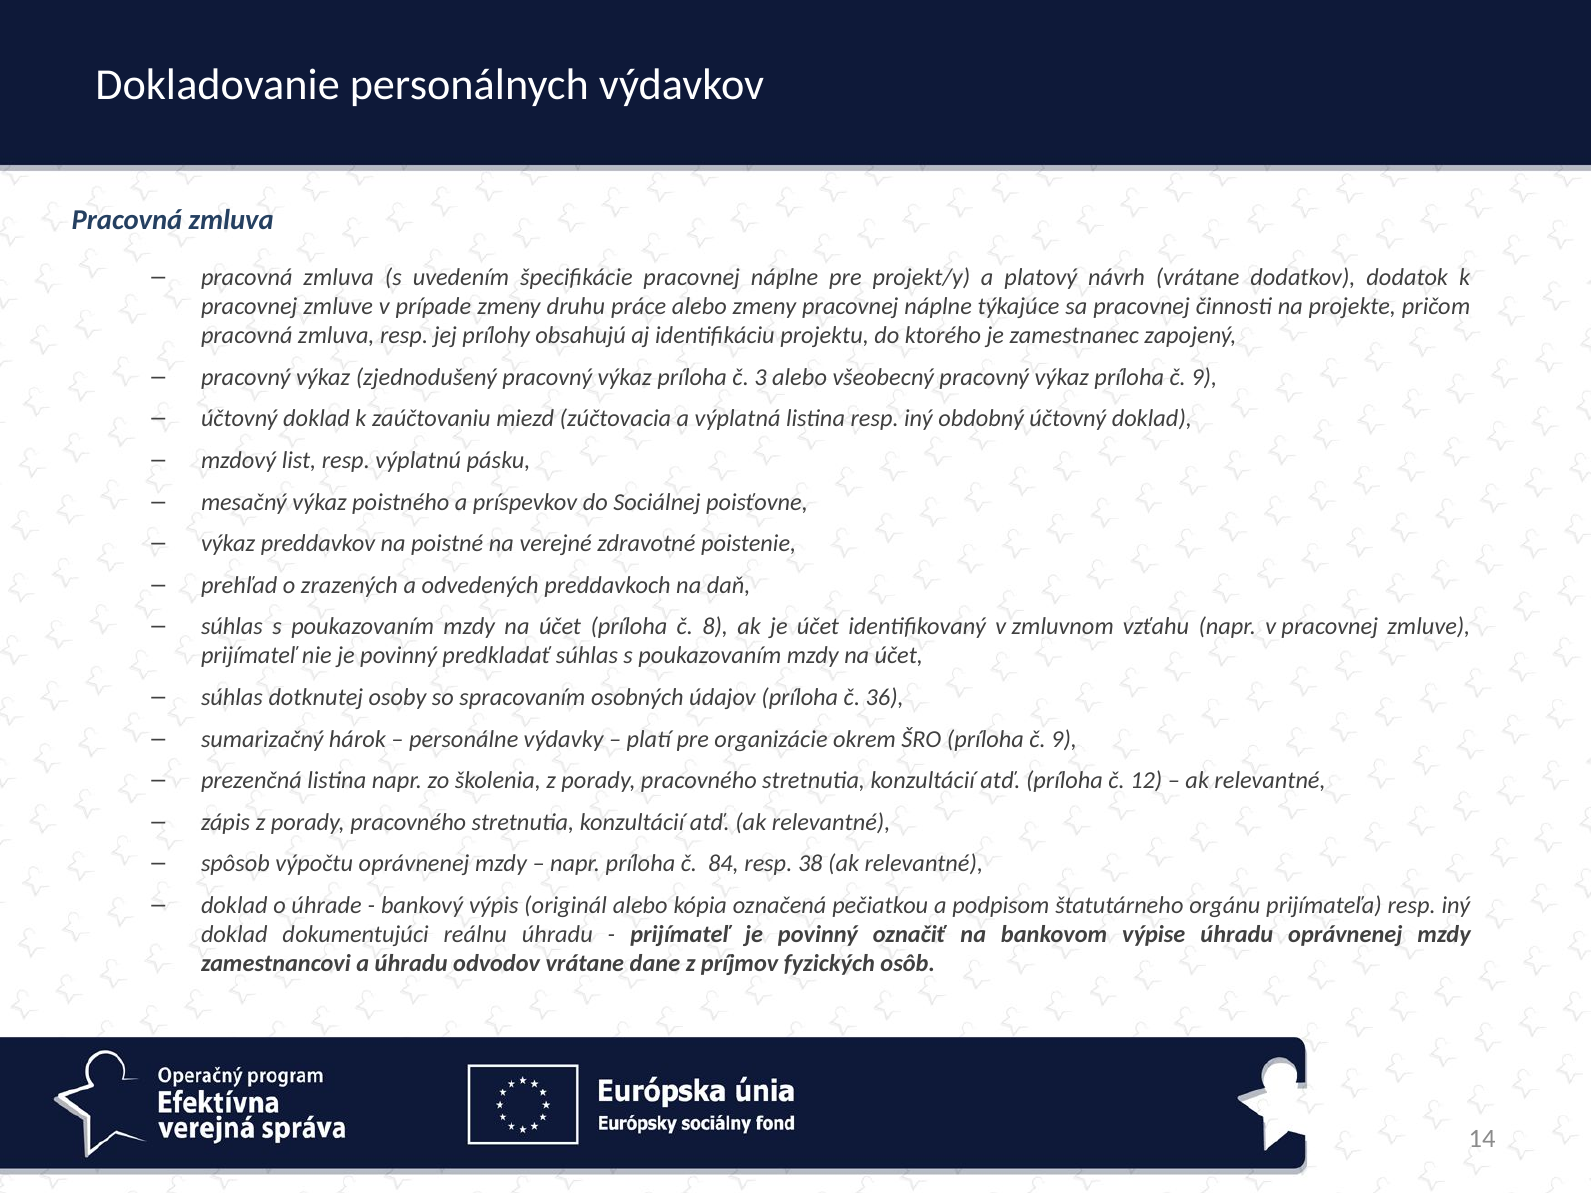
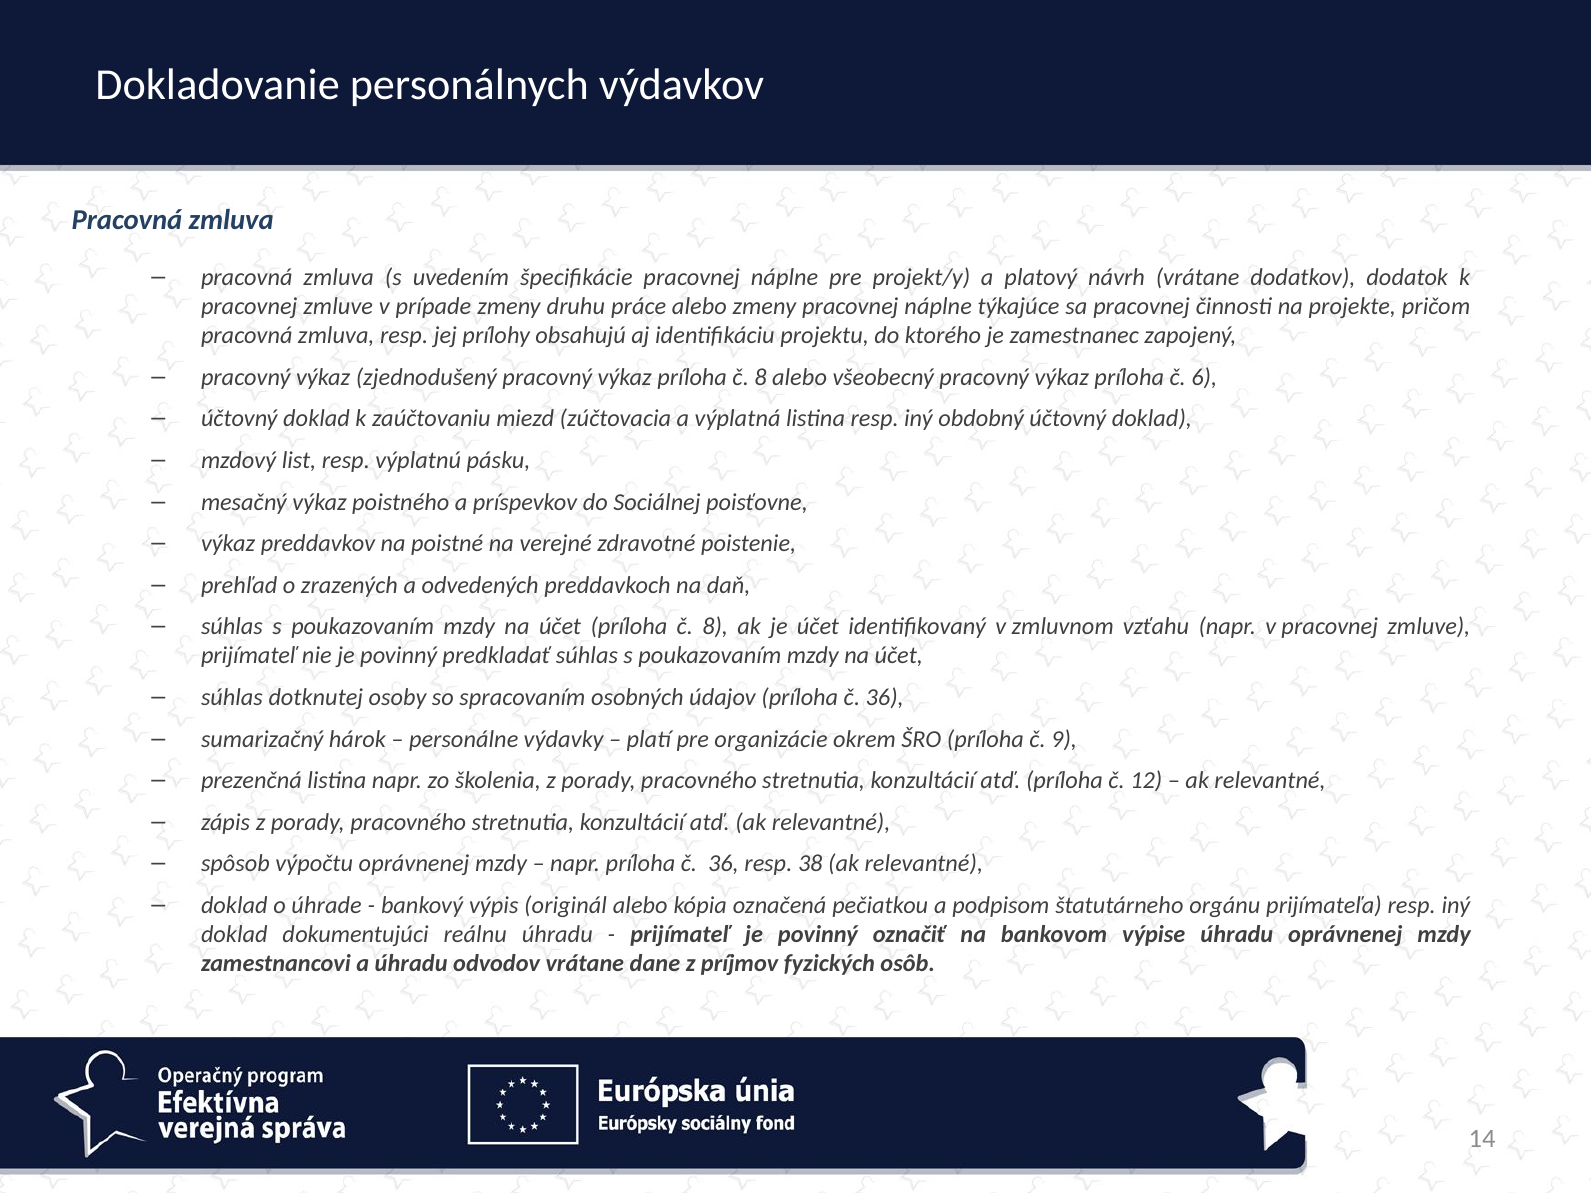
výkaz príloha č 3: 3 -> 8 (761, 377)
výkaz príloha č 9: 9 -> 6 (1204, 377)
napr príloha č 84: 84 -> 36 (723, 864)
